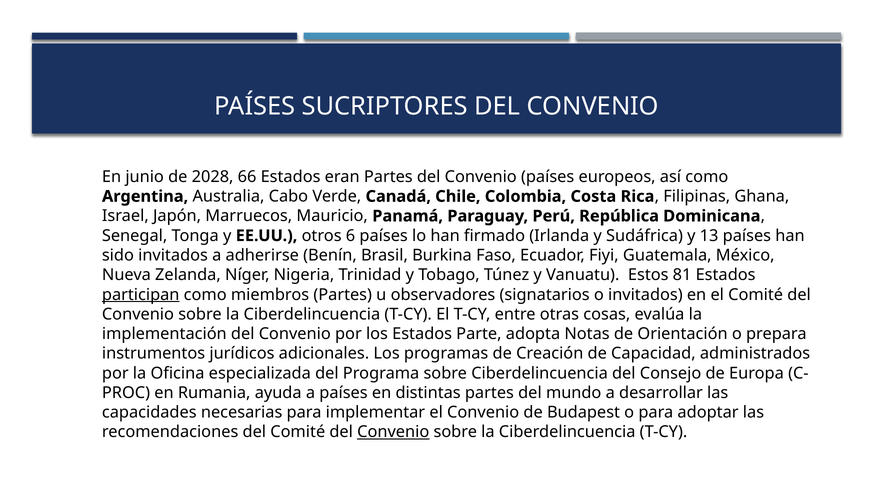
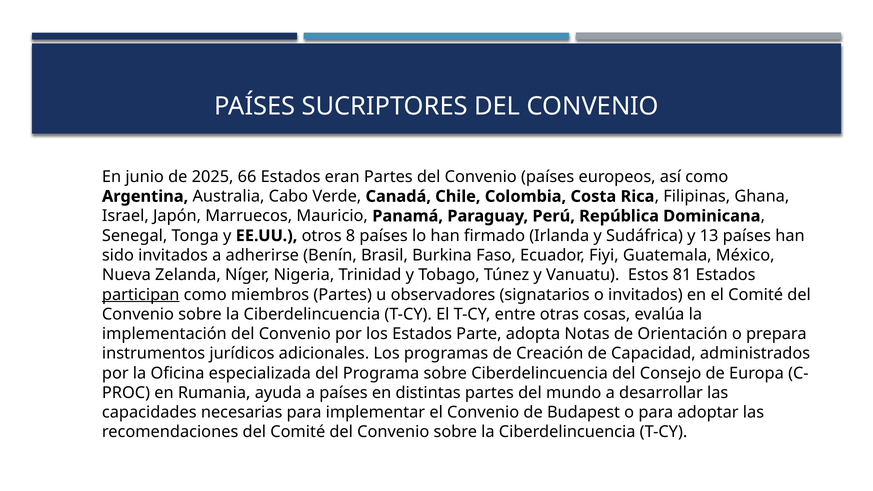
2028: 2028 -> 2025 (213, 177)
6: 6 -> 8 (351, 236)
Convenio underline: present -> none (393, 432)
